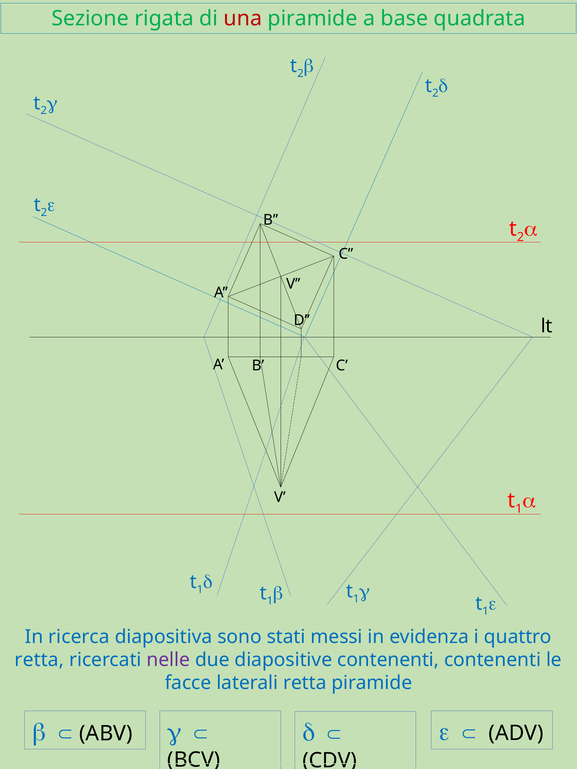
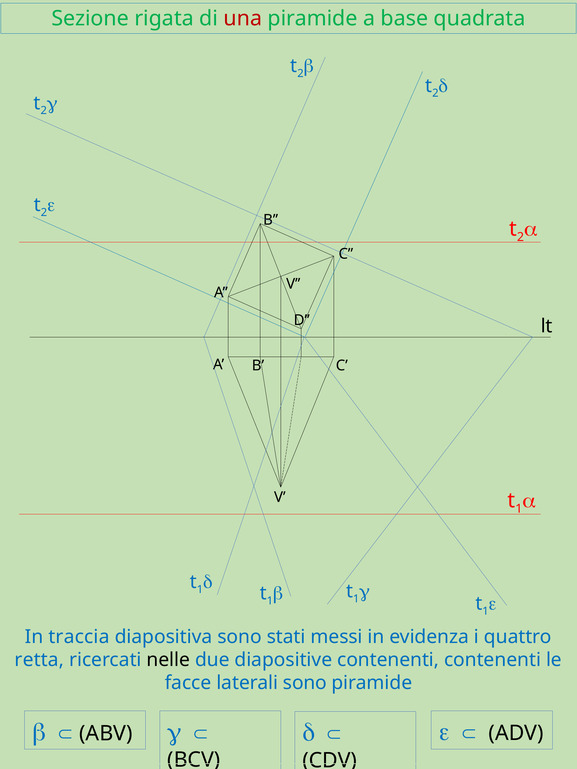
ricerca: ricerca -> traccia (79, 637)
nelle colour: purple -> black (168, 660)
laterali retta: retta -> sono (305, 683)
